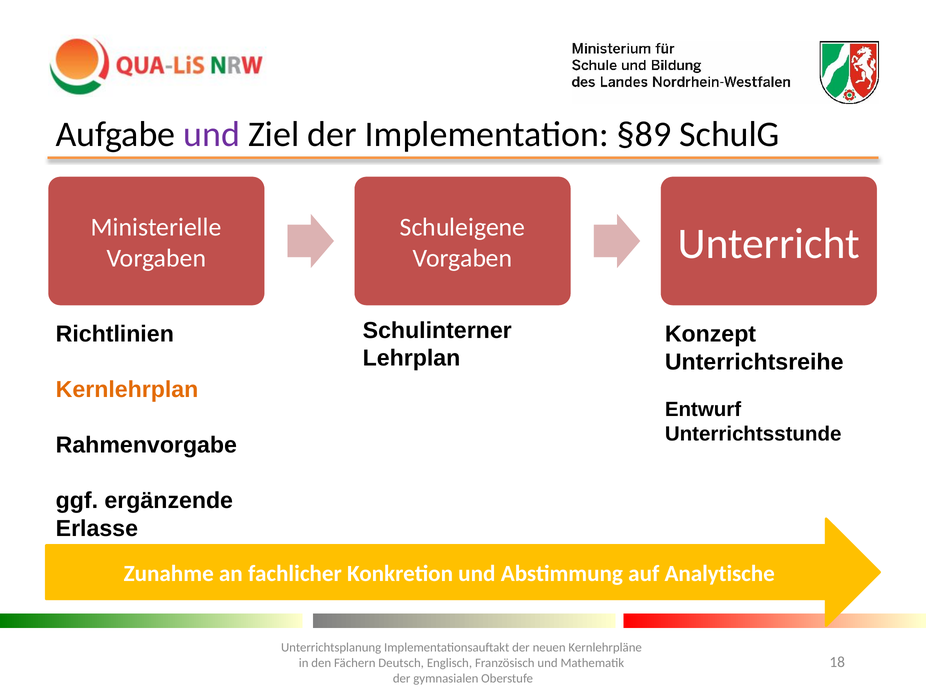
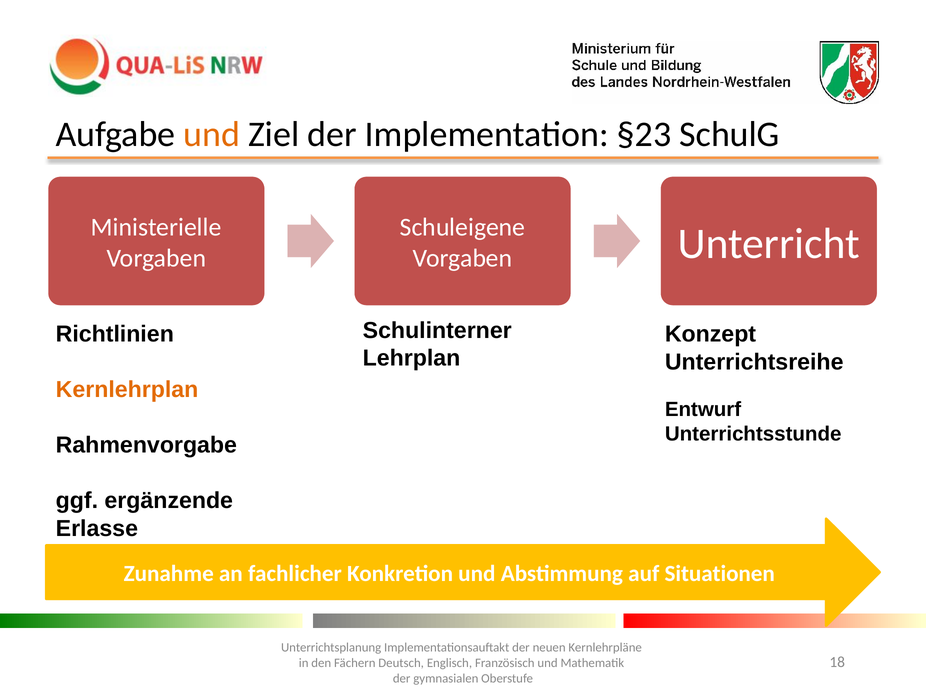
und colour: purple -> orange (212, 135)
§89: §89 -> §23 (644, 135)
Analytische: Analytische -> Situationen (720, 574)
